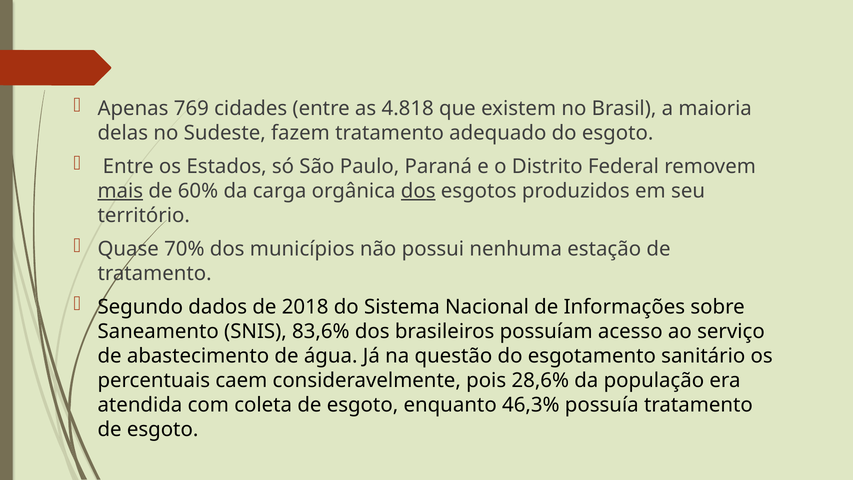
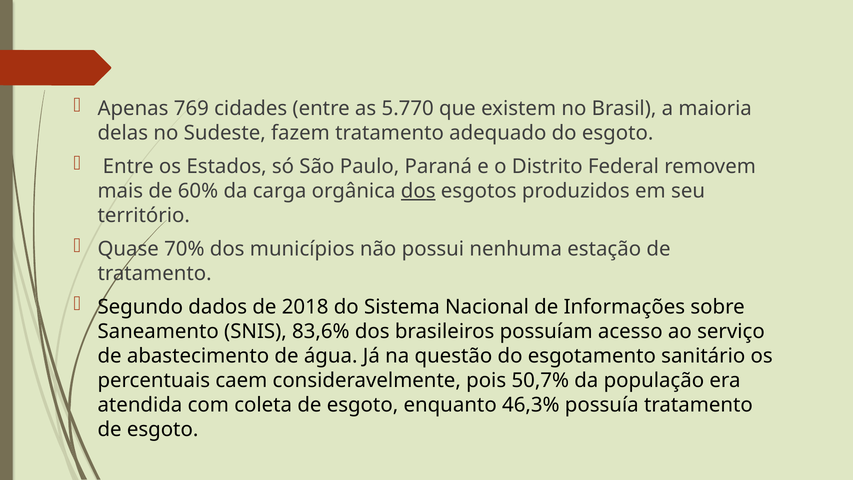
4.818: 4.818 -> 5.770 (408, 108)
mais underline: present -> none (120, 191)
28,6%: 28,6% -> 50,7% (540, 380)
